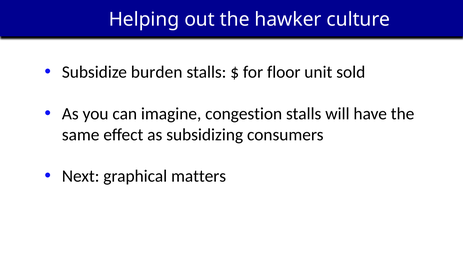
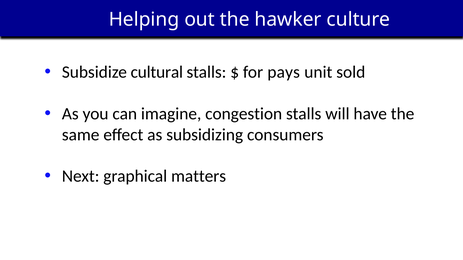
burden: burden -> cultural (157, 72)
floor: floor -> pays (284, 72)
